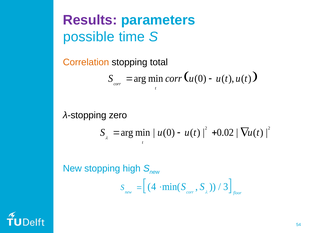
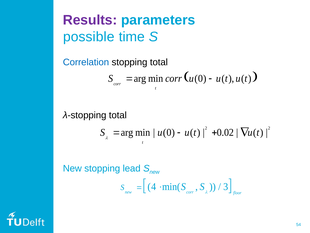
Correlation colour: orange -> blue (86, 62)
λ-stopping zero: zero -> total (118, 115)
high: high -> lead (132, 168)
